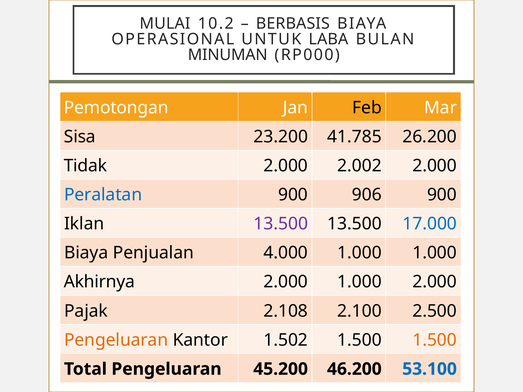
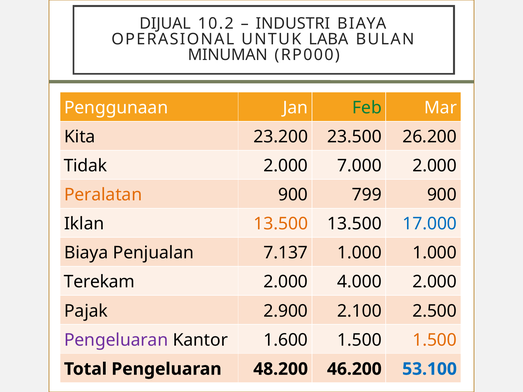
MULAI: MULAI -> DIJUAL (165, 24)
BERBASIS: BERBASIS -> INDUSTRI (293, 24)
Pemotongan: Pemotongan -> Penggunaan (116, 108)
Feb colour: black -> green (367, 108)
Sisa: Sisa -> Kita (80, 137)
41.785: 41.785 -> 23.500 (355, 137)
2.002: 2.002 -> 7.000 (359, 166)
Peralatan colour: blue -> orange (103, 195)
906: 906 -> 799 (367, 195)
13.500 colour: purple -> orange (281, 224)
4.000: 4.000 -> 7.137 (286, 253)
Akhirnya: Akhirnya -> Terekam (99, 282)
2.000 1.000: 1.000 -> 4.000 (359, 282)
2.108: 2.108 -> 2.900 (286, 311)
Pengeluaran colour: orange -> purple (116, 340)
1.502: 1.502 -> 1.600 (286, 340)
45.200: 45.200 -> 48.200 (281, 369)
